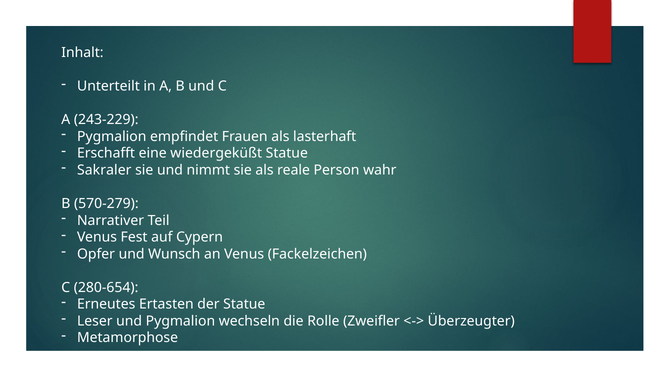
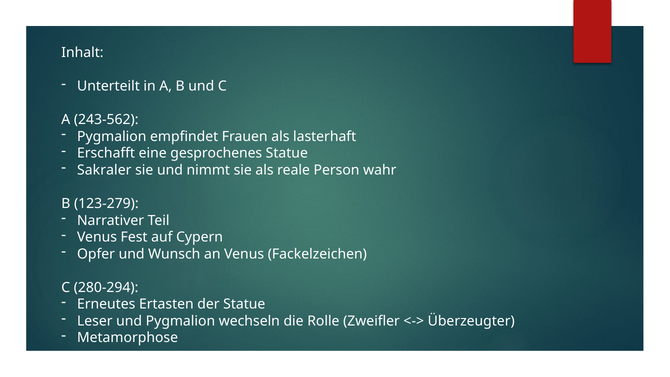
243-229: 243-229 -> 243-562 (106, 120)
wiedergeküßt: wiedergeküßt -> gesprochenes (216, 153)
570-279: 570-279 -> 123-279 (106, 204)
280-654: 280-654 -> 280-294 (106, 287)
